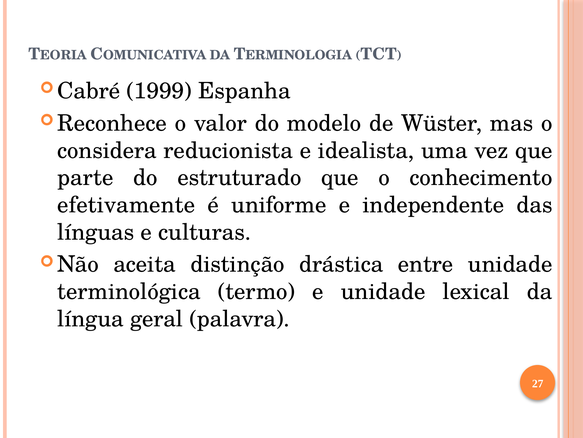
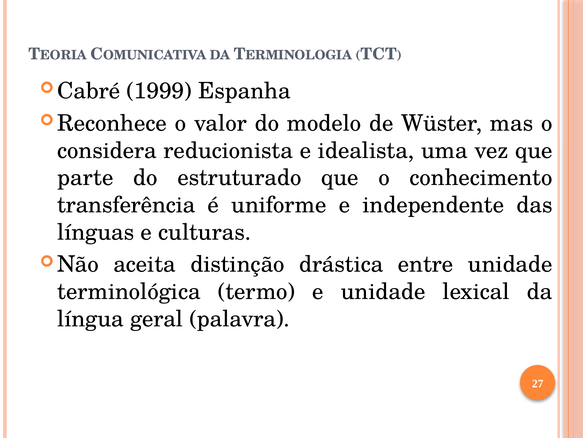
efetivamente: efetivamente -> transferência (126, 205)
